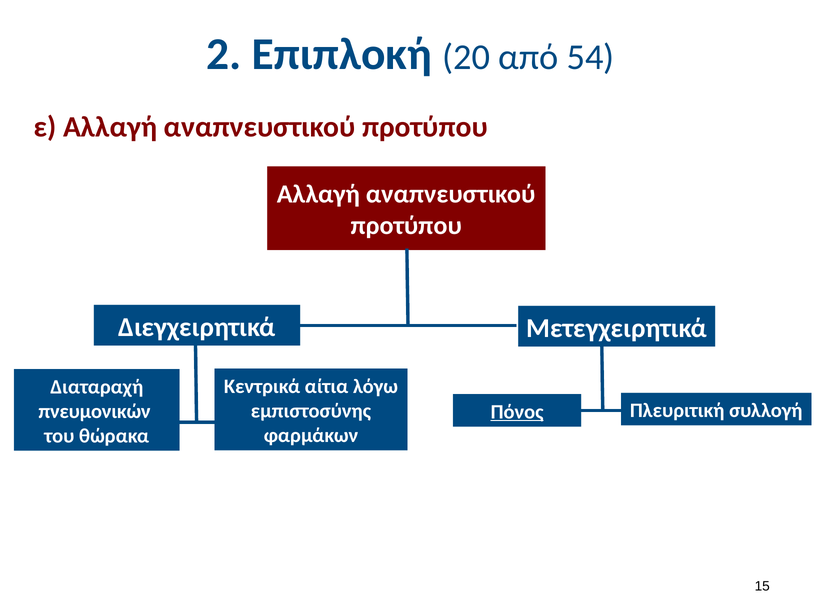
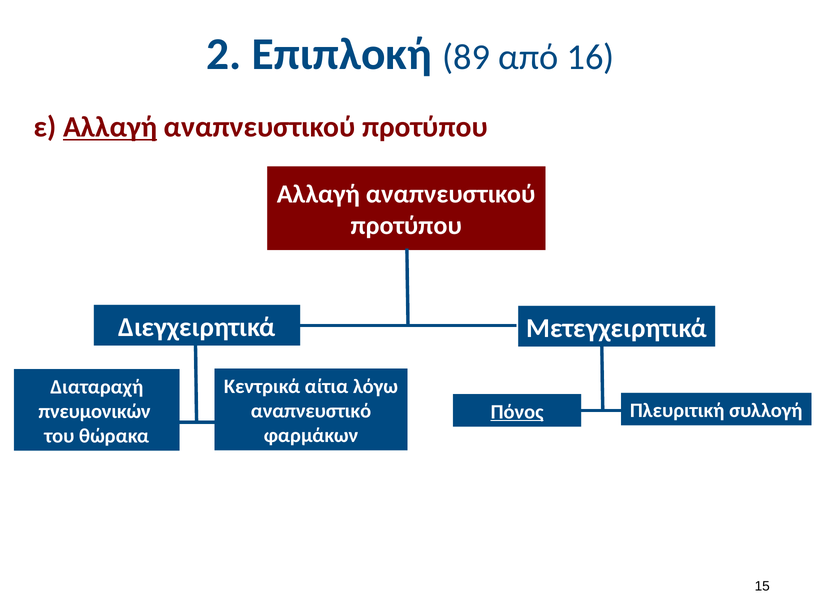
20: 20 -> 89 (466, 57)
54: 54 -> 16 (591, 57)
Αλλαγή underline: none -> present (110, 127)
εμπιστοσύνης: εμπιστοσύνης -> αναπνευστικό (311, 411)
